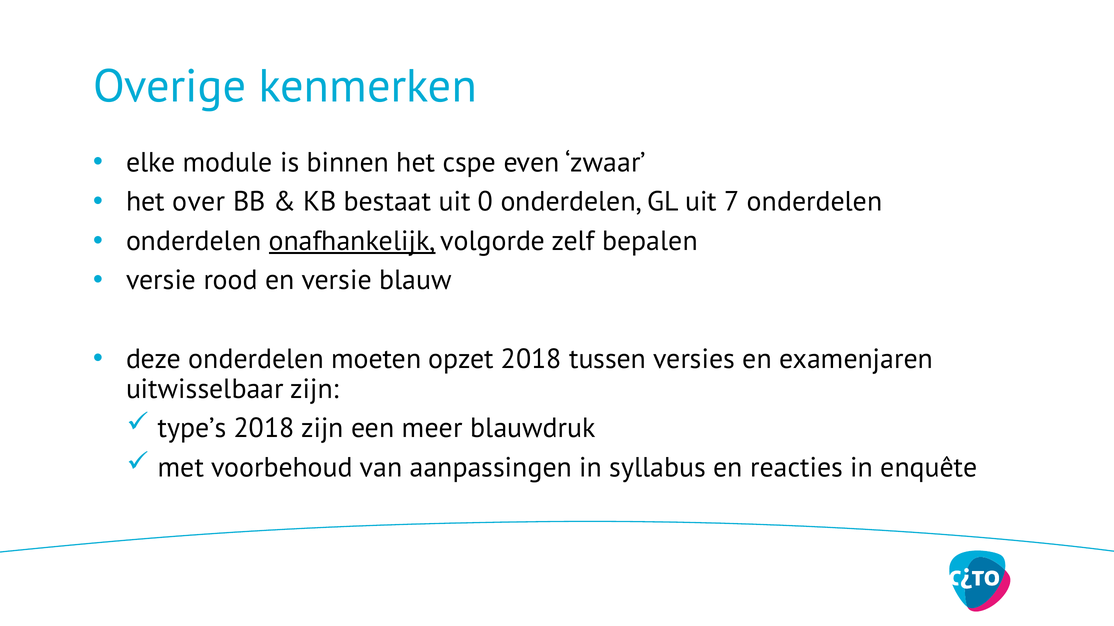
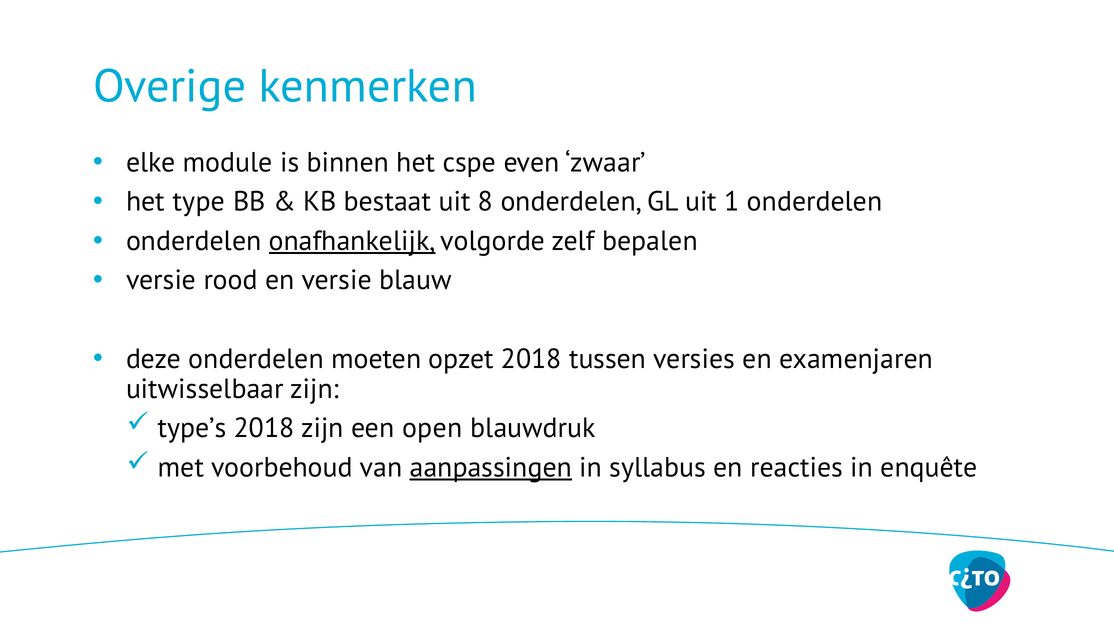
over: over -> type (199, 202)
0: 0 -> 8 (486, 202)
7: 7 -> 1 (732, 202)
meer: meer -> open (432, 429)
aanpassingen underline: none -> present (491, 468)
